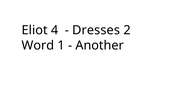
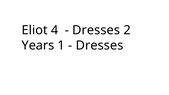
Word: Word -> Years (38, 45)
Another: Another -> Dresses (100, 45)
